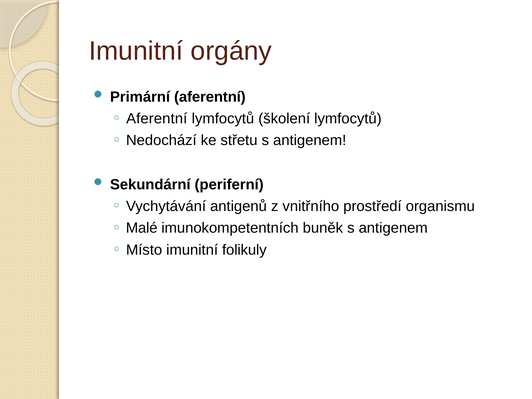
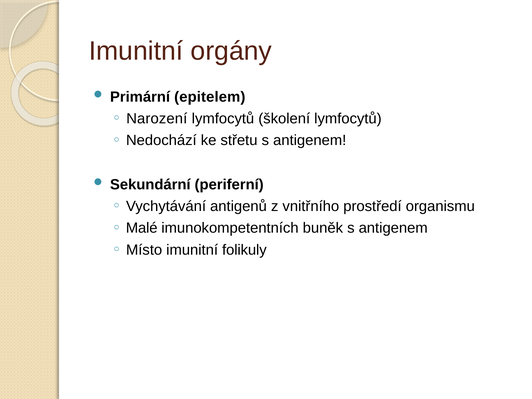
Primární aferentní: aferentní -> epitelem (210, 97)
Aferentní: Aferentní -> Narození (157, 119)
